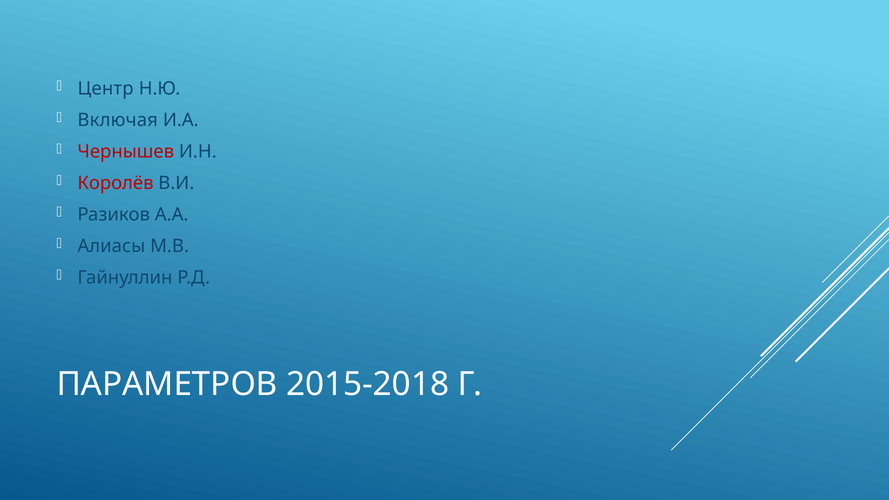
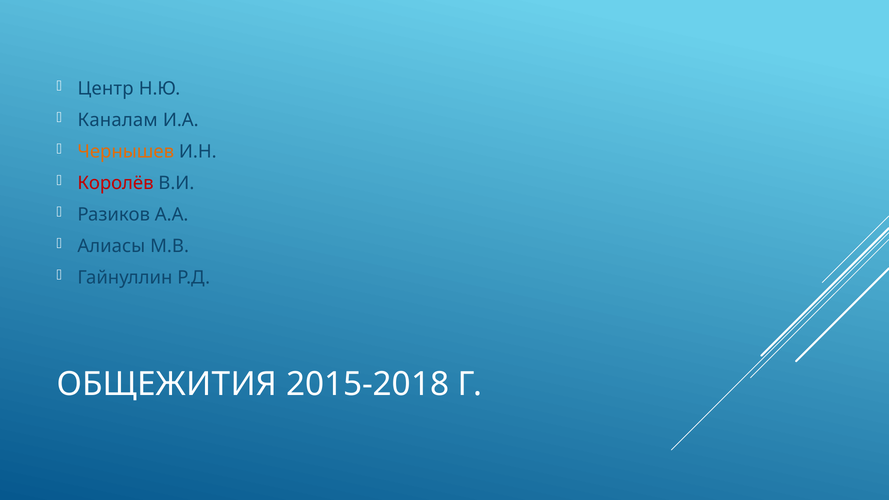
Включая: Включая -> Каналам (118, 120)
Чернышев colour: red -> orange (126, 152)
ПАРАМЕТРОВ: ПАРАМЕТРОВ -> ОБЩЕЖИТИЯ (167, 384)
